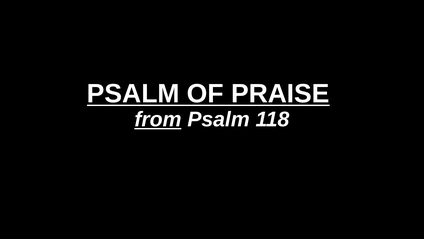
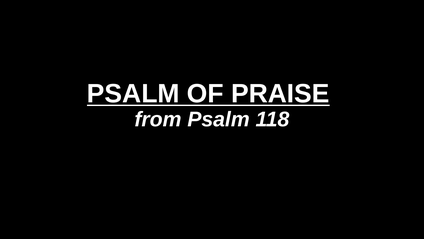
from underline: present -> none (158, 119)
